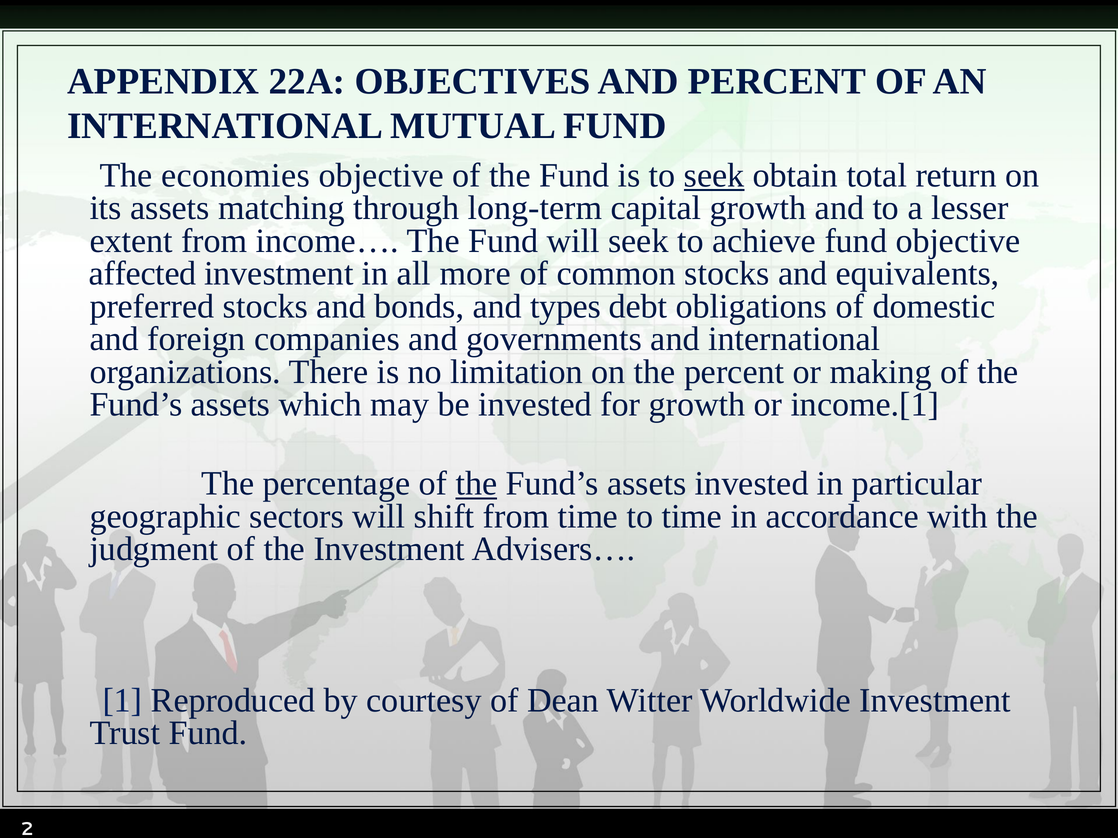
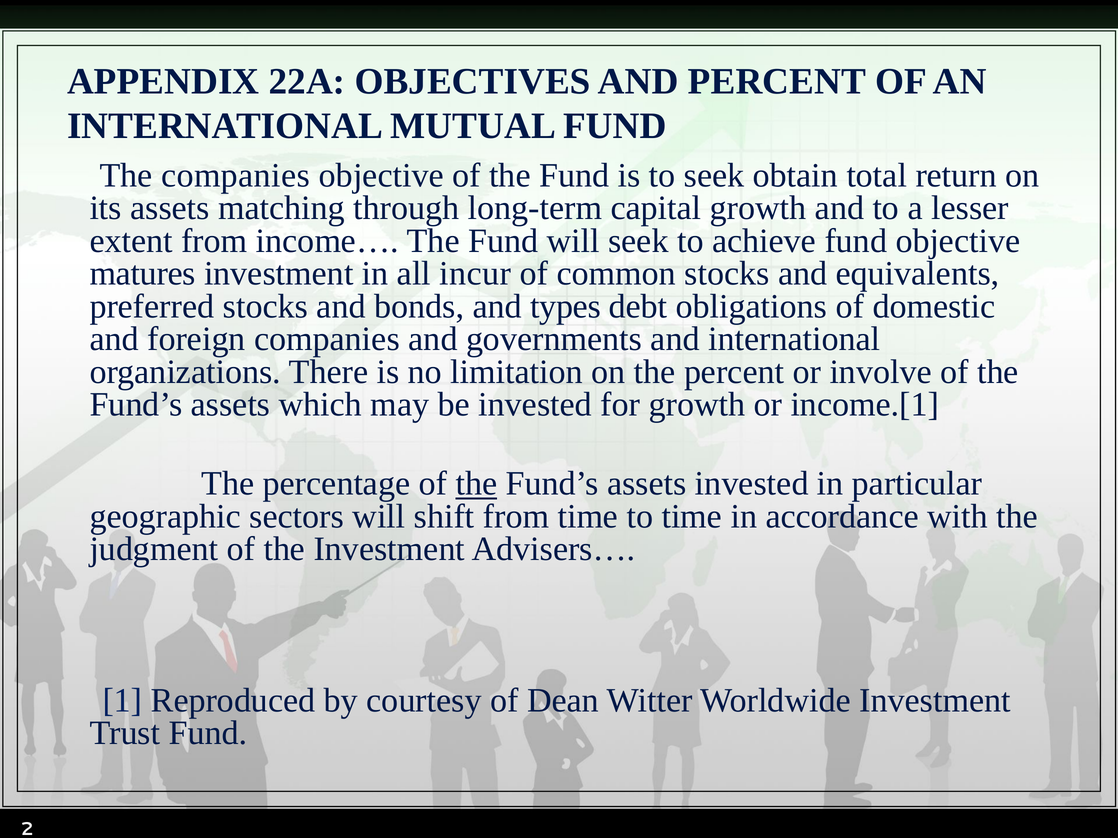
The economies: economies -> companies (236, 176)
seek underline: present -> none (714, 176)
affected: affected -> matures (143, 274)
more: more -> incur (475, 274)
making: making -> involve (881, 372)
